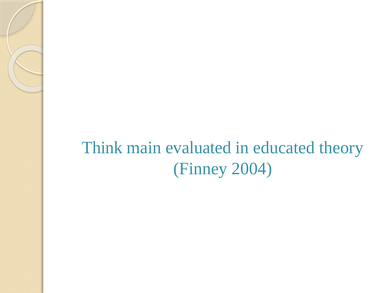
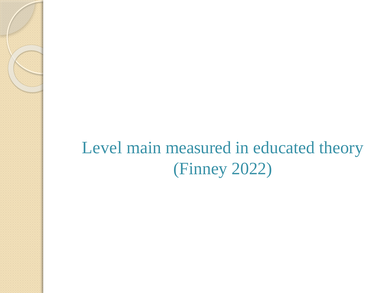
Think: Think -> Level (102, 147)
evaluated: evaluated -> measured (198, 147)
2004: 2004 -> 2022 (252, 168)
